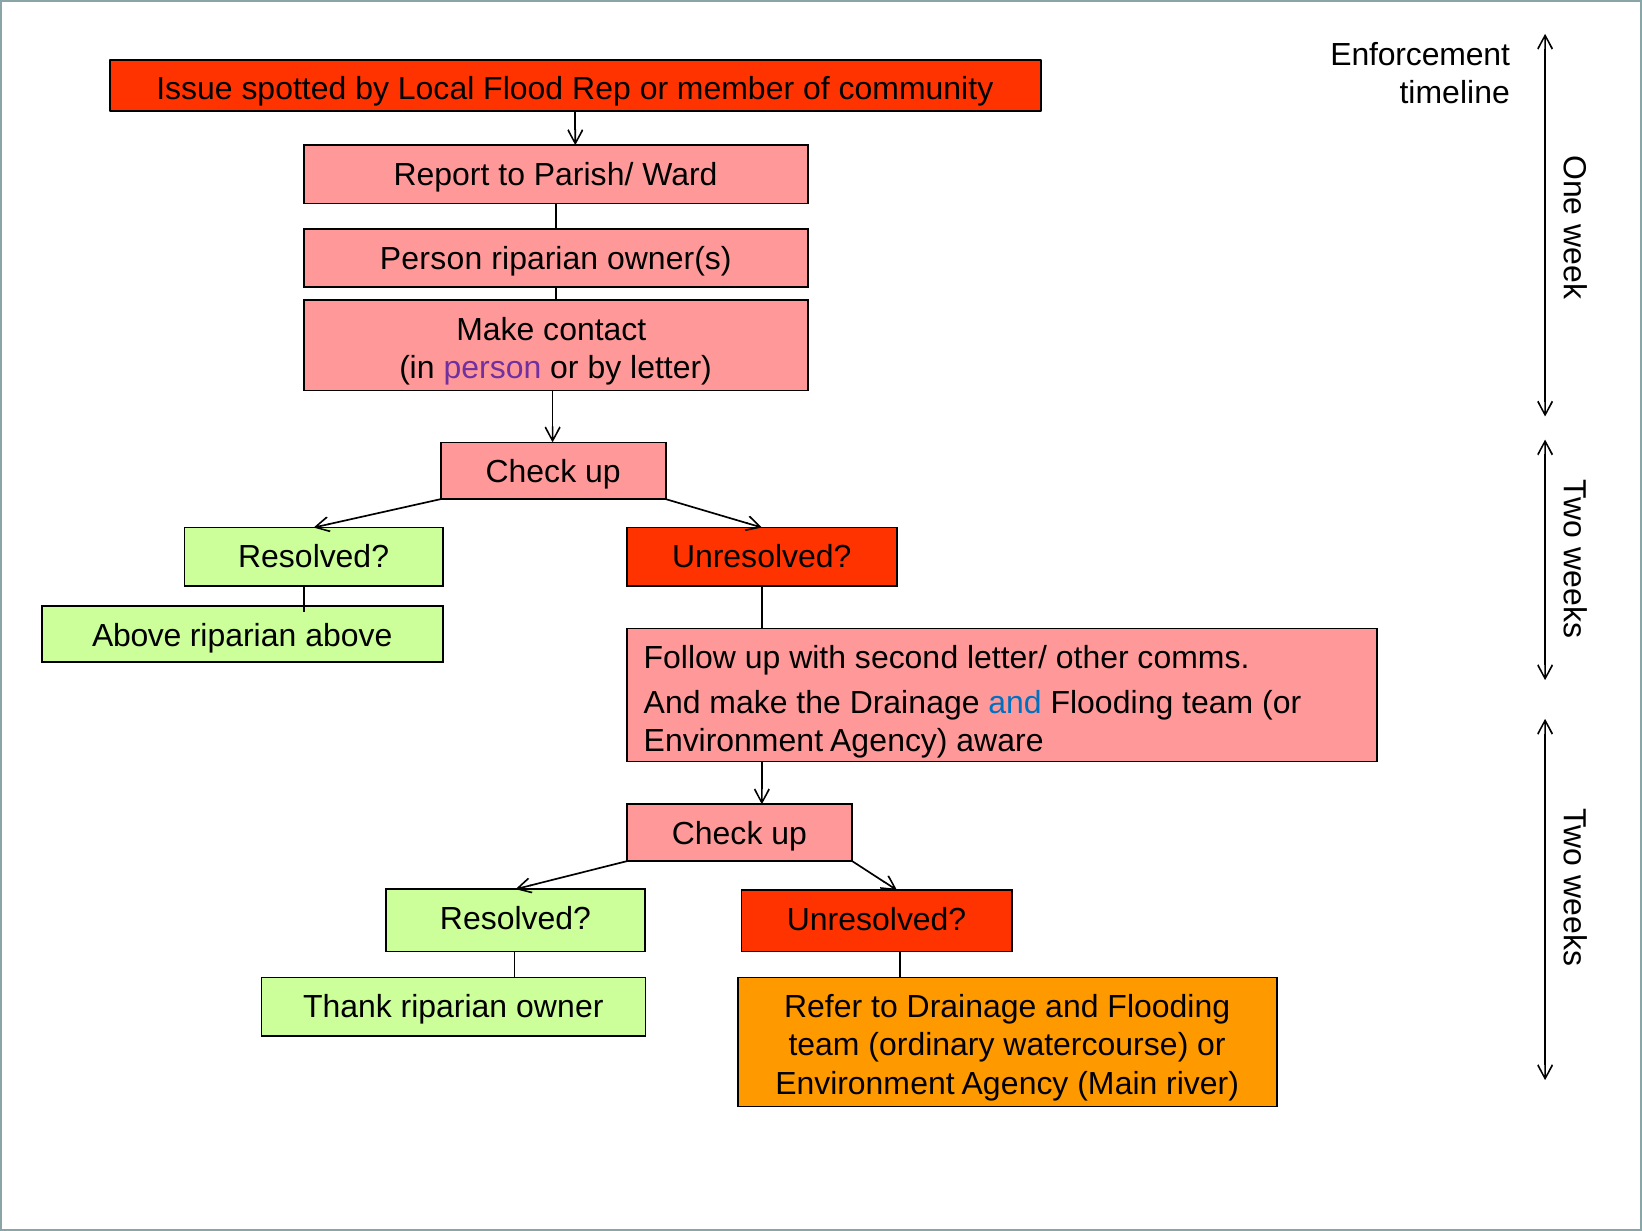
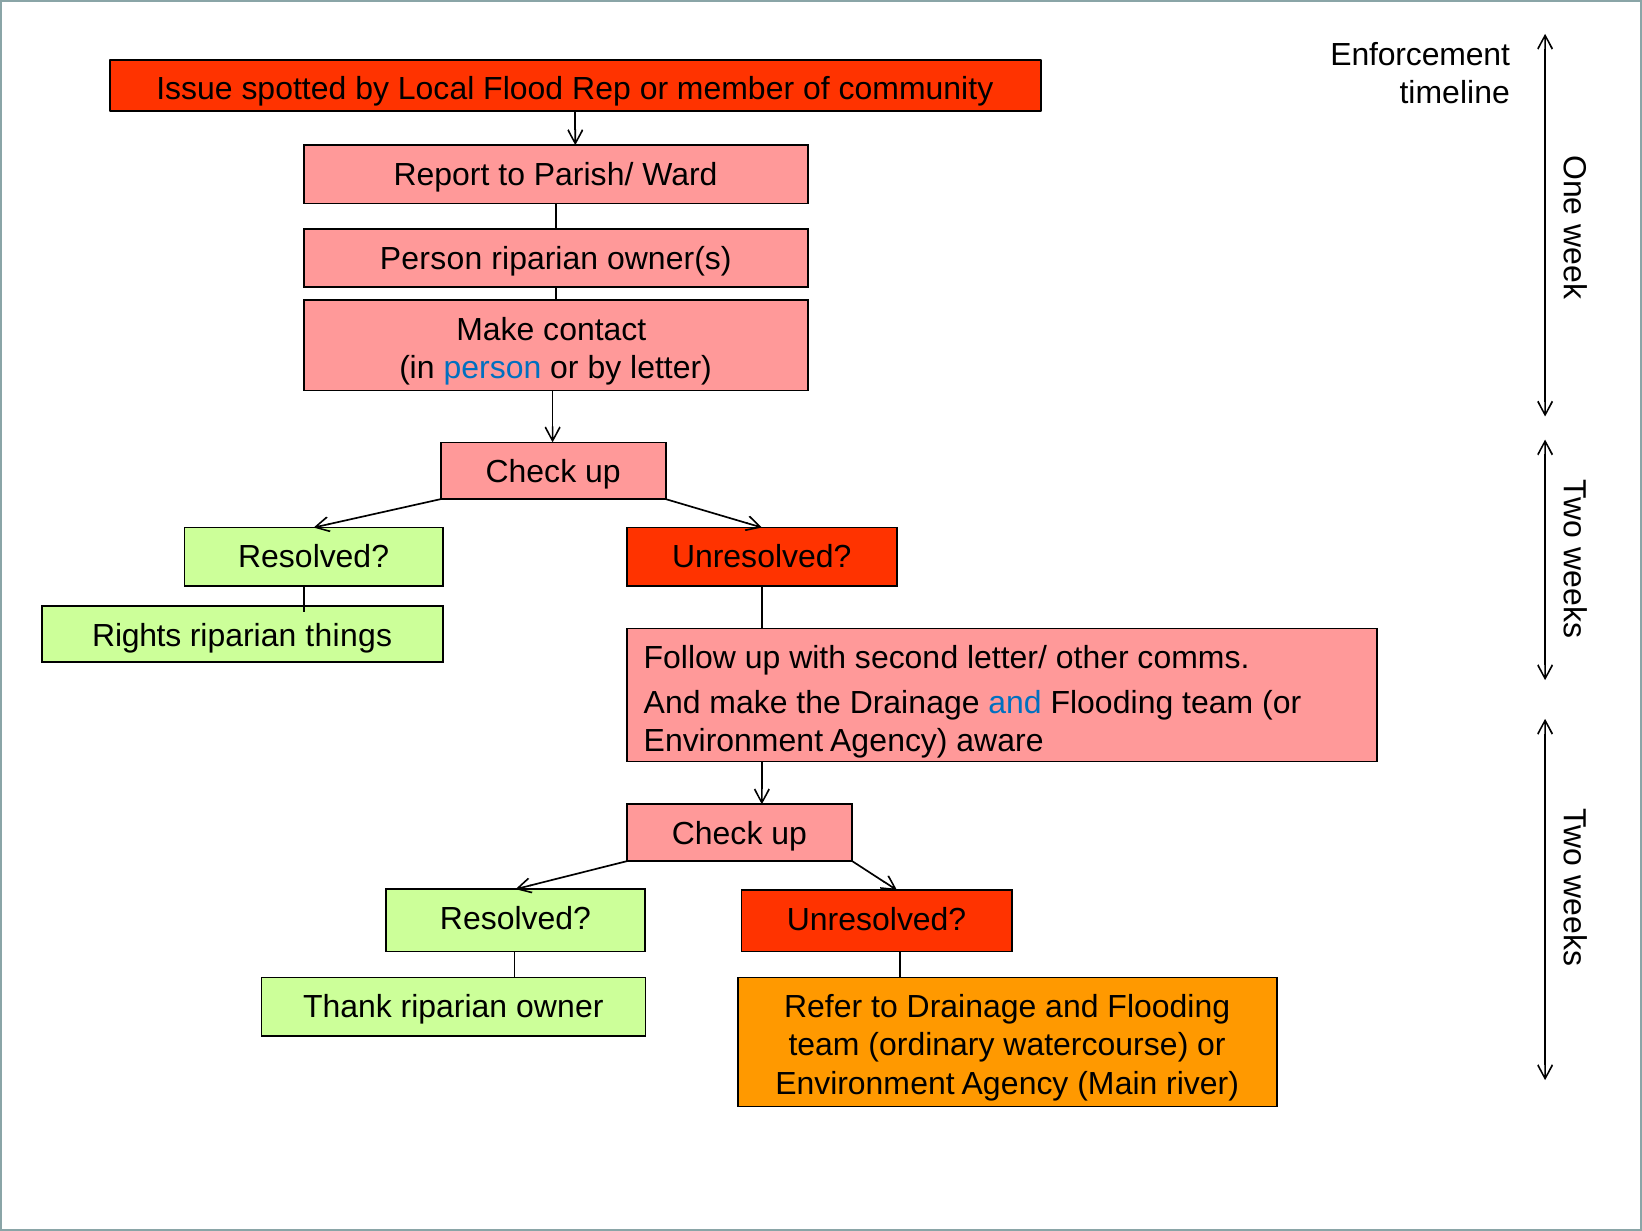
person colour: purple -> blue (492, 368)
Above: Above -> Rights (137, 636)
riparian above: above -> things (349, 636)
